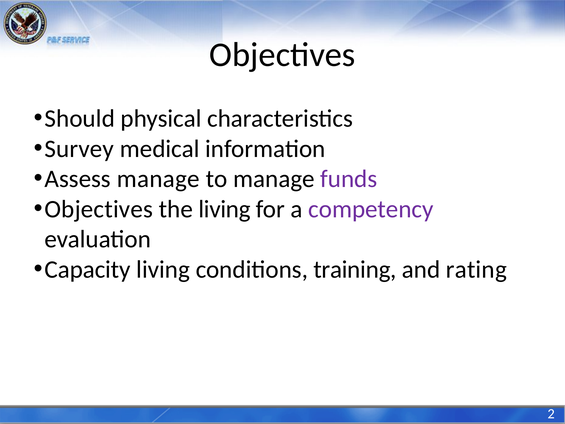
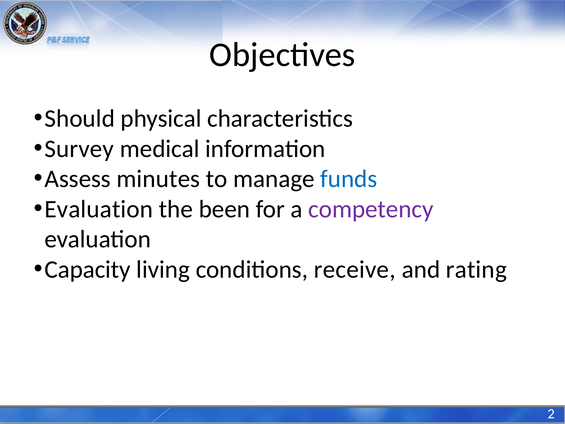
Assess manage: manage -> minutes (158, 179)
funds colour: purple -> blue (349, 179)
Objectives: Objectives -> Evaluation (99, 209)
the living: living -> been (224, 209)
training: training -> receive (355, 269)
